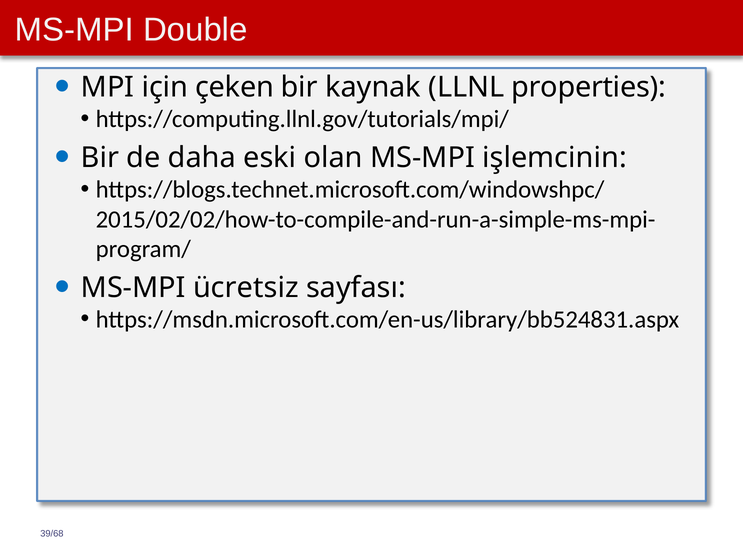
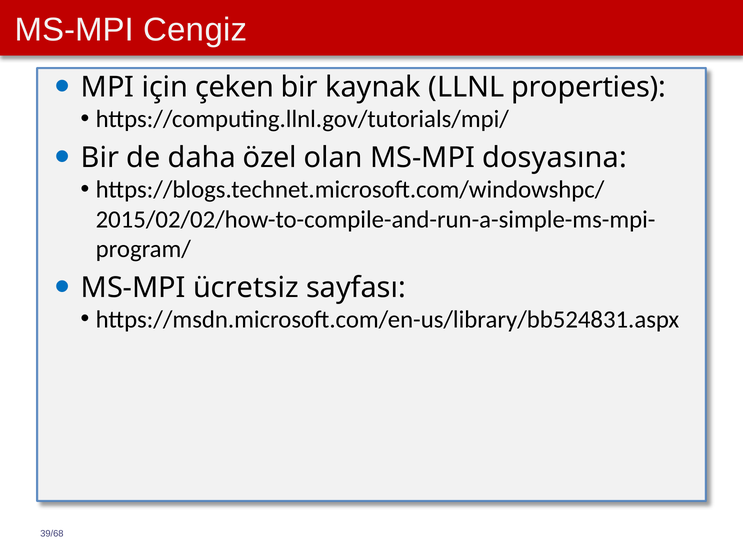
Double: Double -> Cengiz (195, 30)
eski: eski -> özel (270, 158)
işlemcinin: işlemcinin -> dosyasına (554, 158)
